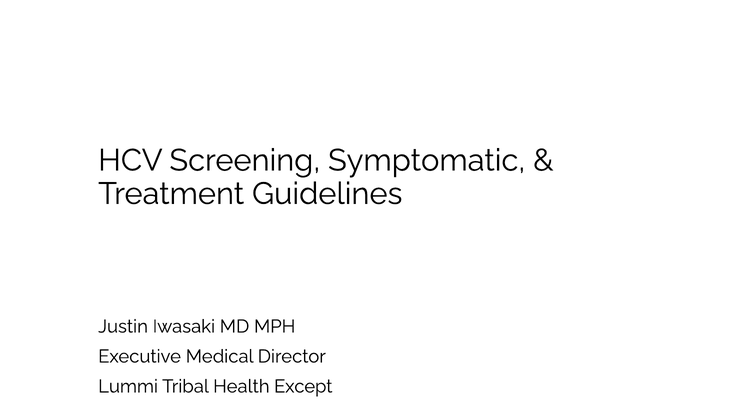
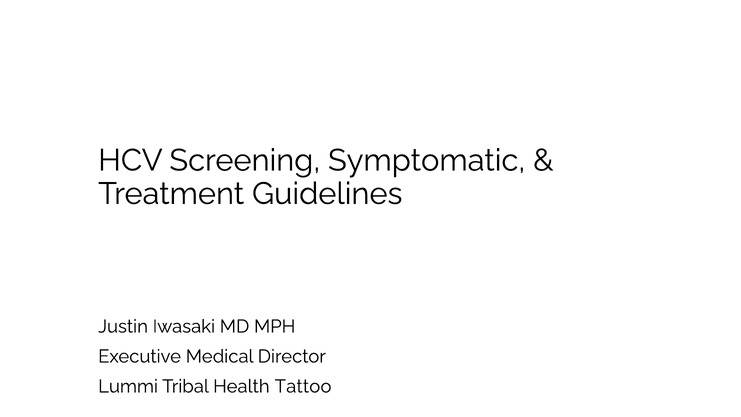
Except: Except -> Tattoo (303, 386)
